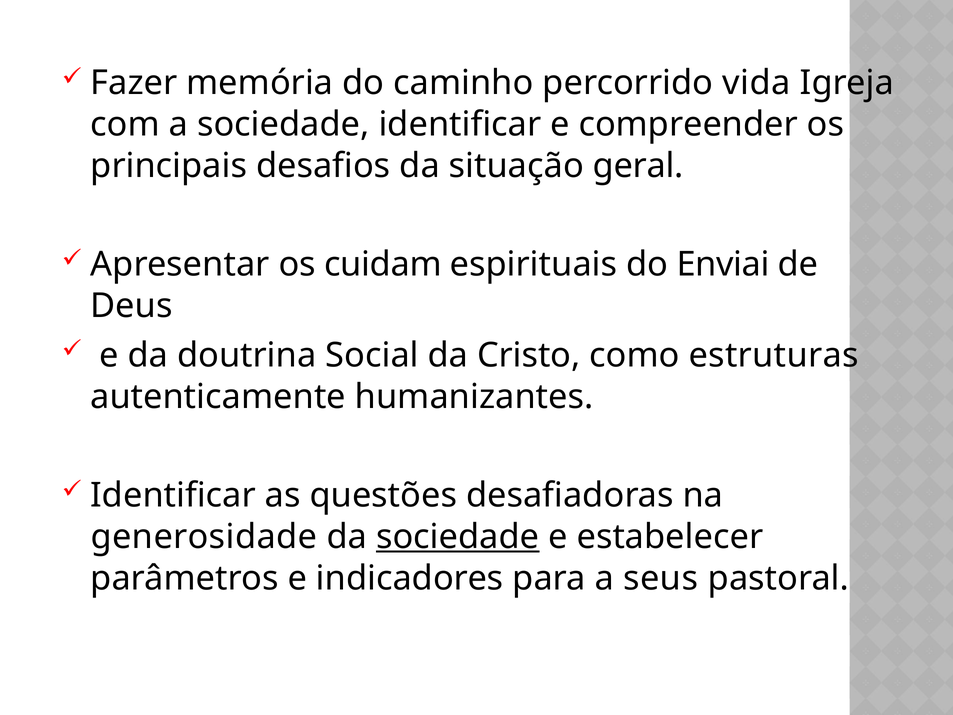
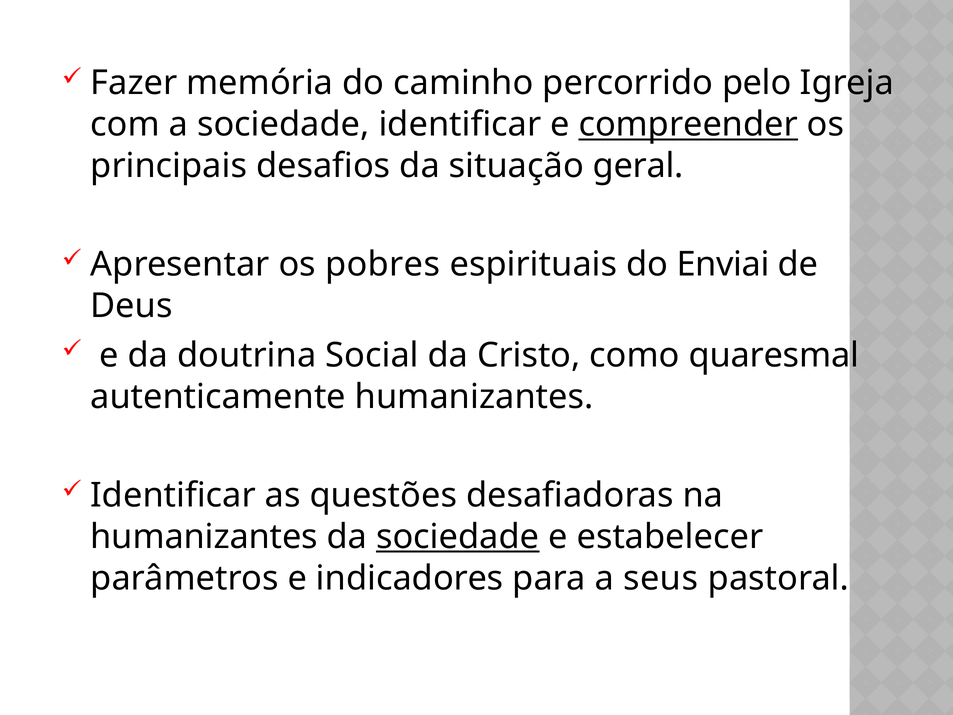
vida: vida -> pelo (757, 83)
compreender underline: none -> present (688, 124)
cuidam: cuidam -> pobres (383, 265)
estruturas: estruturas -> quaresmal (774, 355)
generosidade: generosidade -> humanizantes (204, 537)
